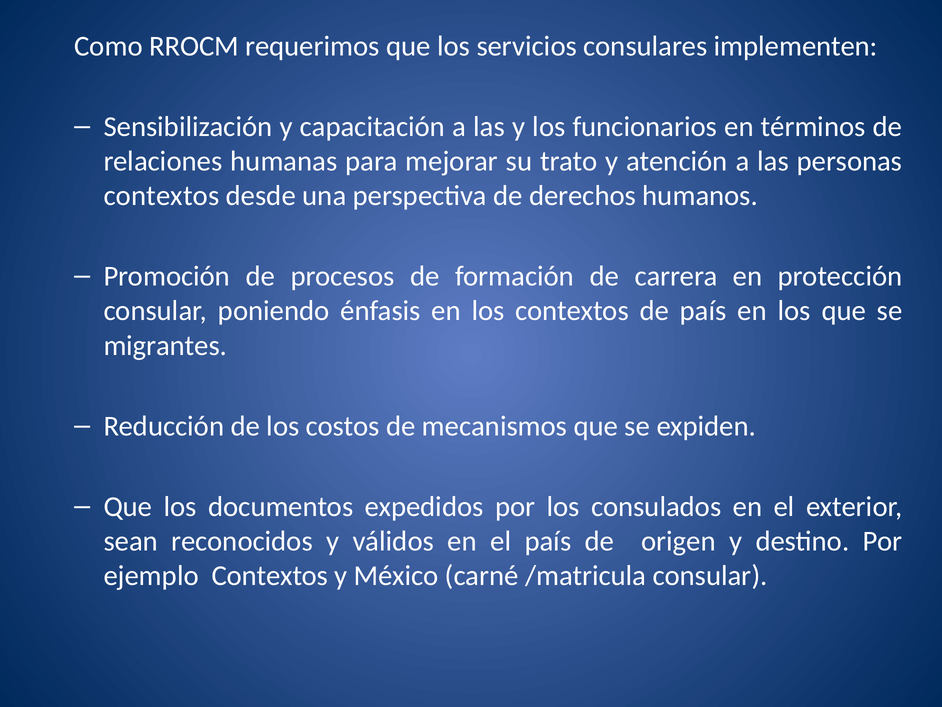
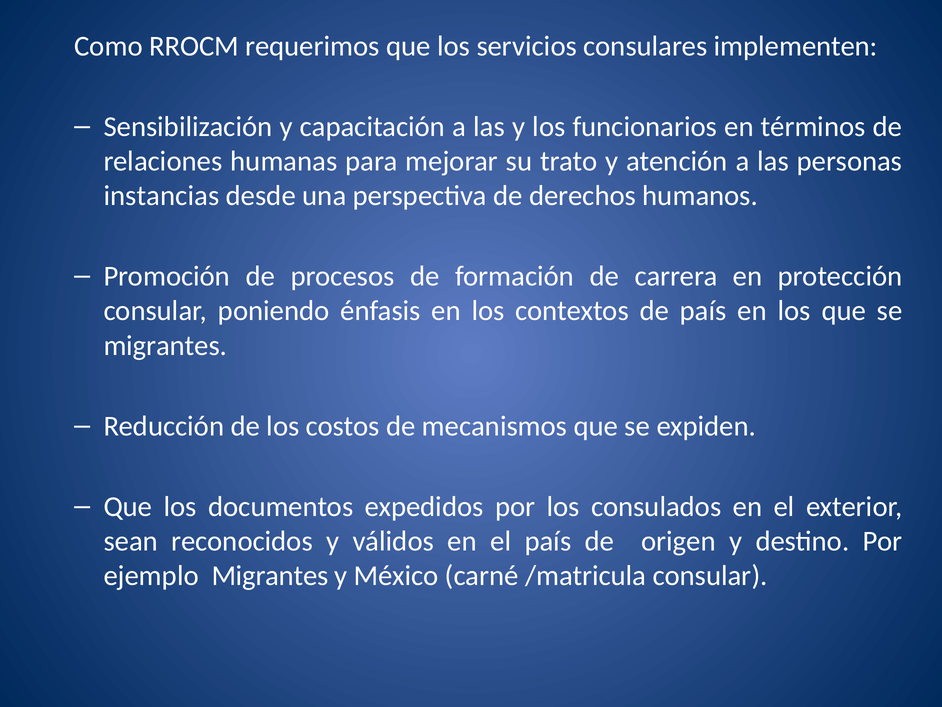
contextos: contextos -> instancias (161, 196)
ejemplo Contextos: Contextos -> Migrantes (270, 575)
